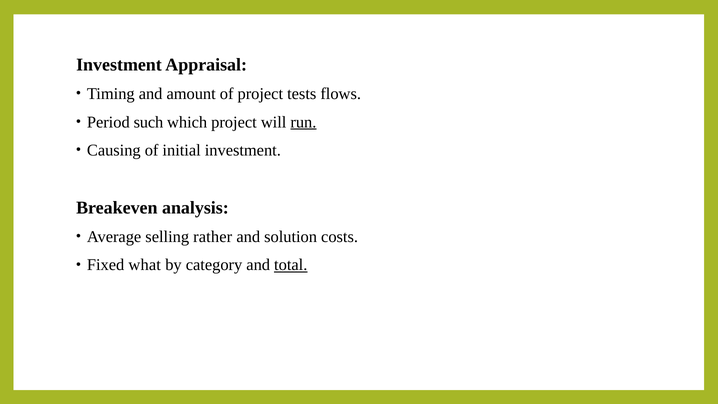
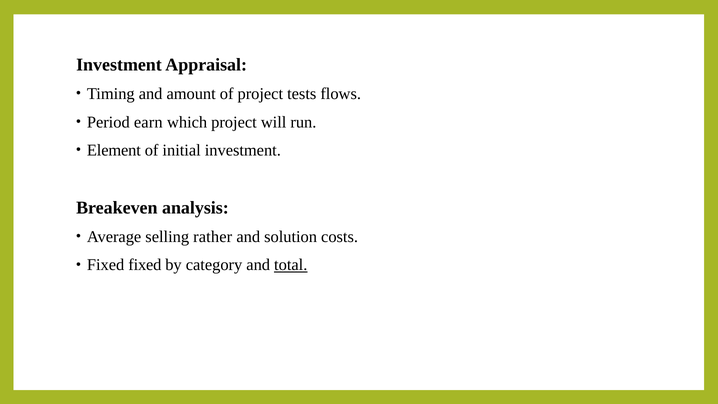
such: such -> earn (148, 122)
run underline: present -> none (303, 122)
Causing: Causing -> Element (114, 150)
Fixed what: what -> fixed (145, 265)
